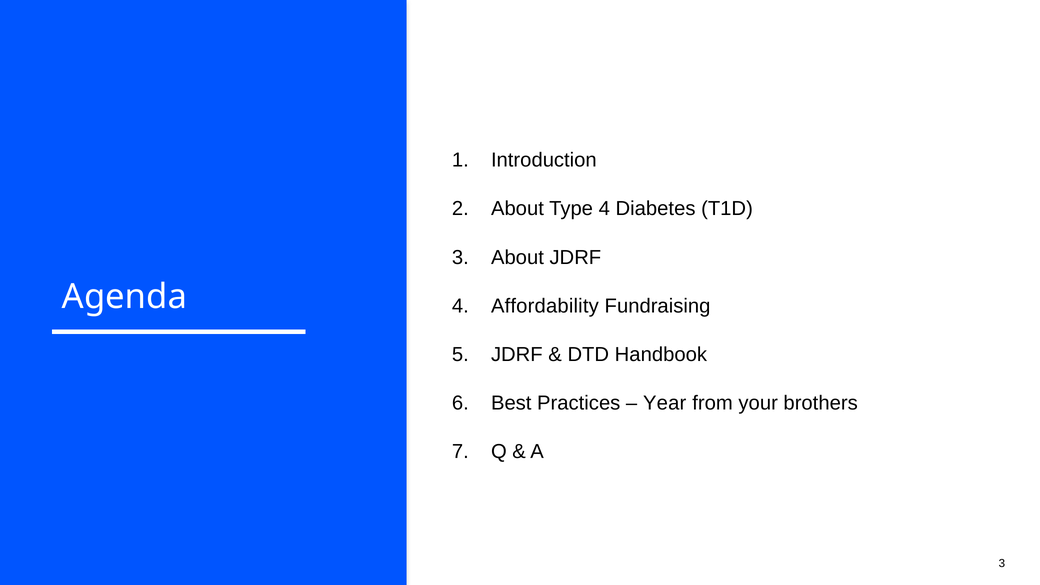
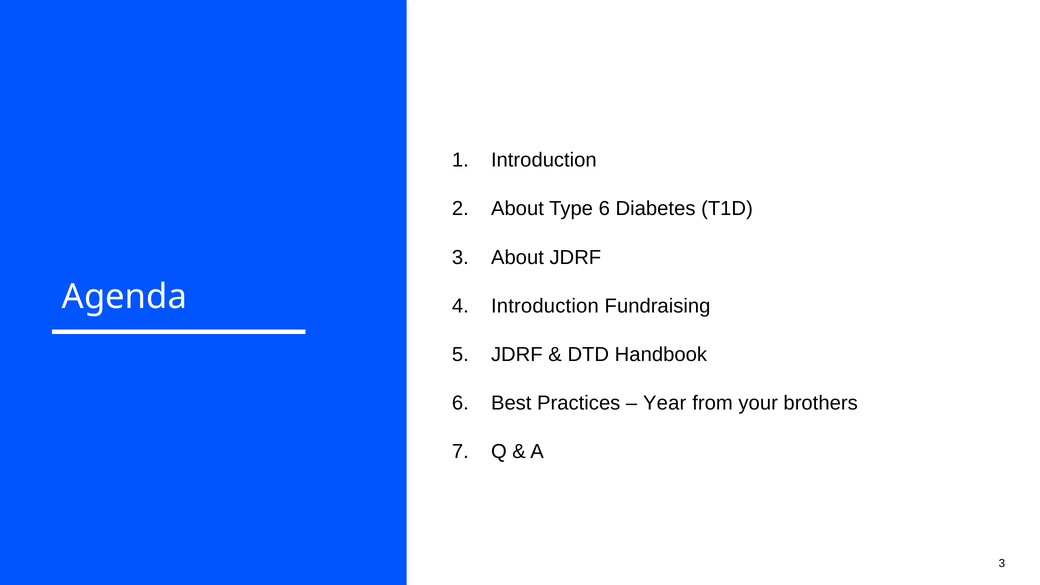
Type 4: 4 -> 6 (604, 209)
Affordability: Affordability -> Introduction (545, 306)
